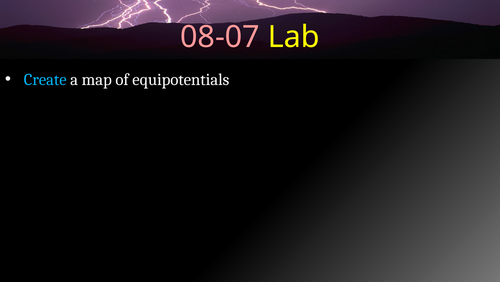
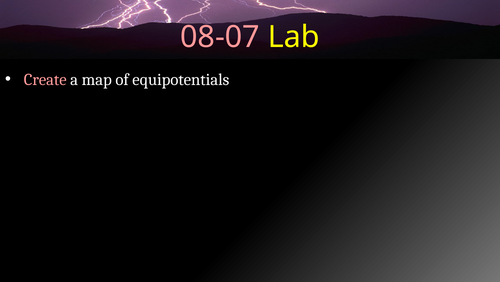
Create colour: light blue -> pink (45, 79)
